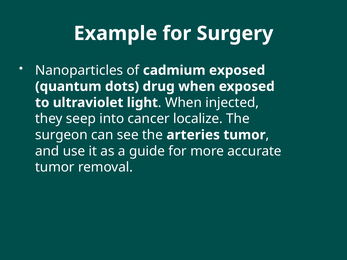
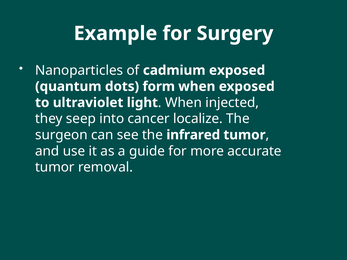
drug: drug -> form (159, 87)
arteries: arteries -> infrared (193, 135)
